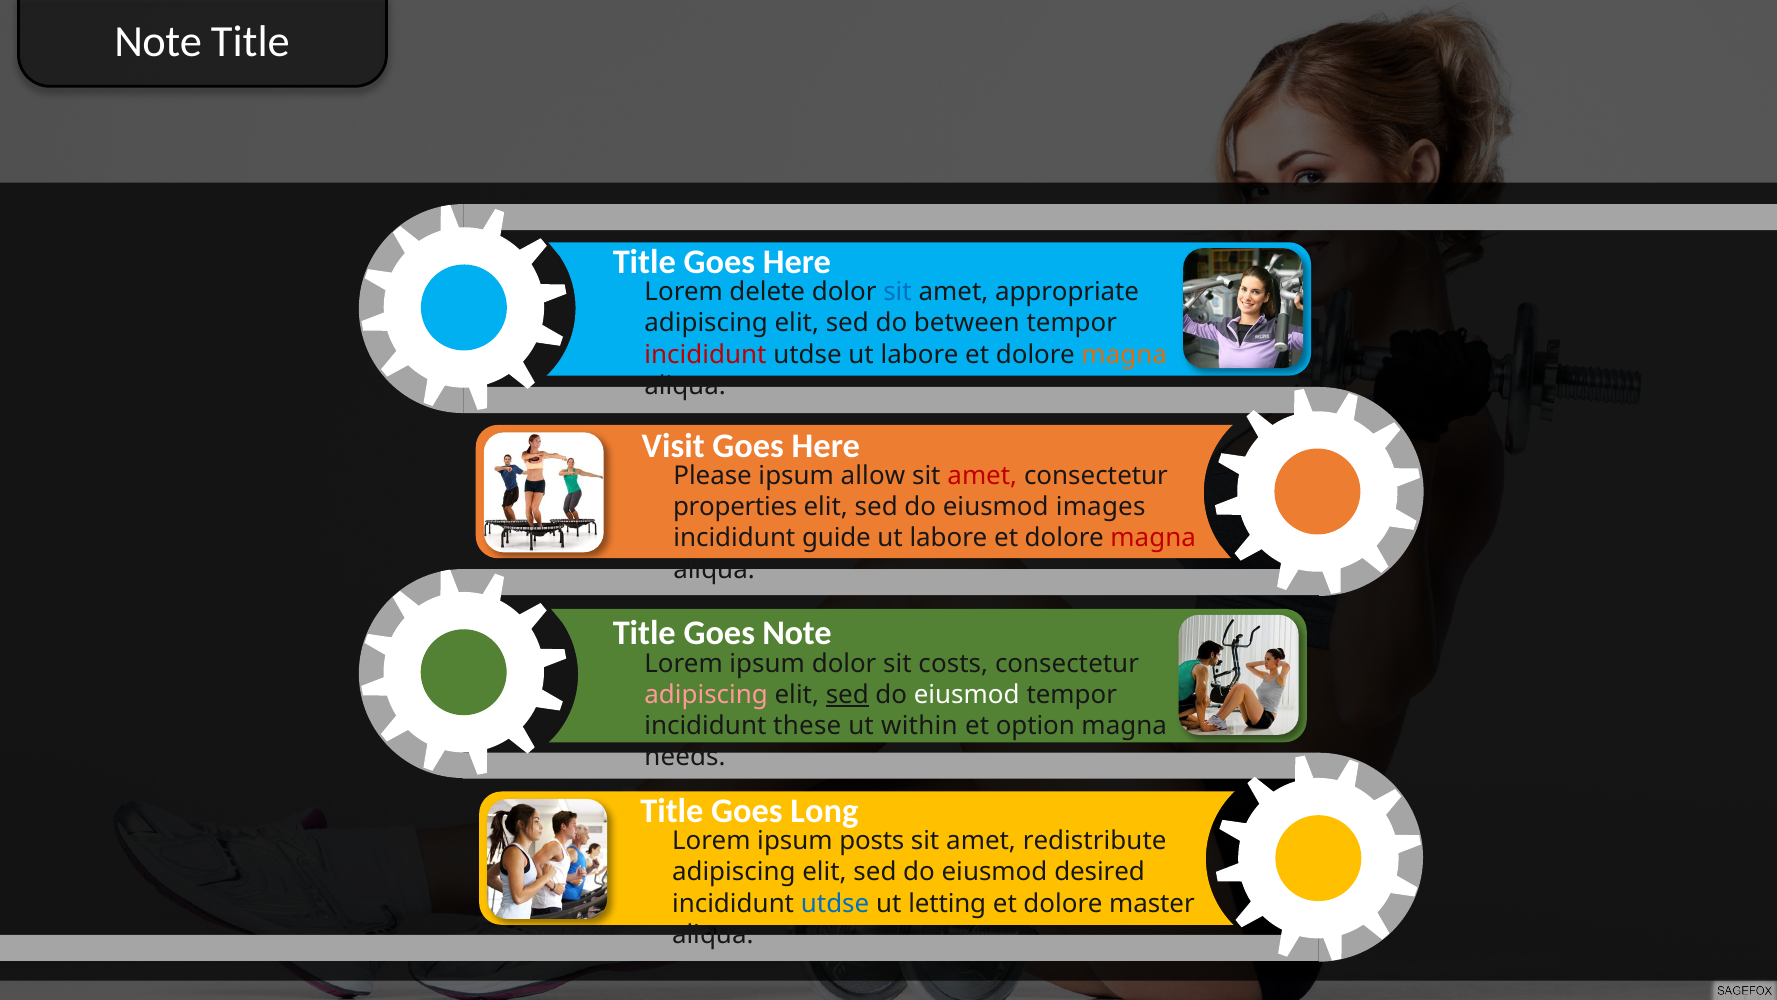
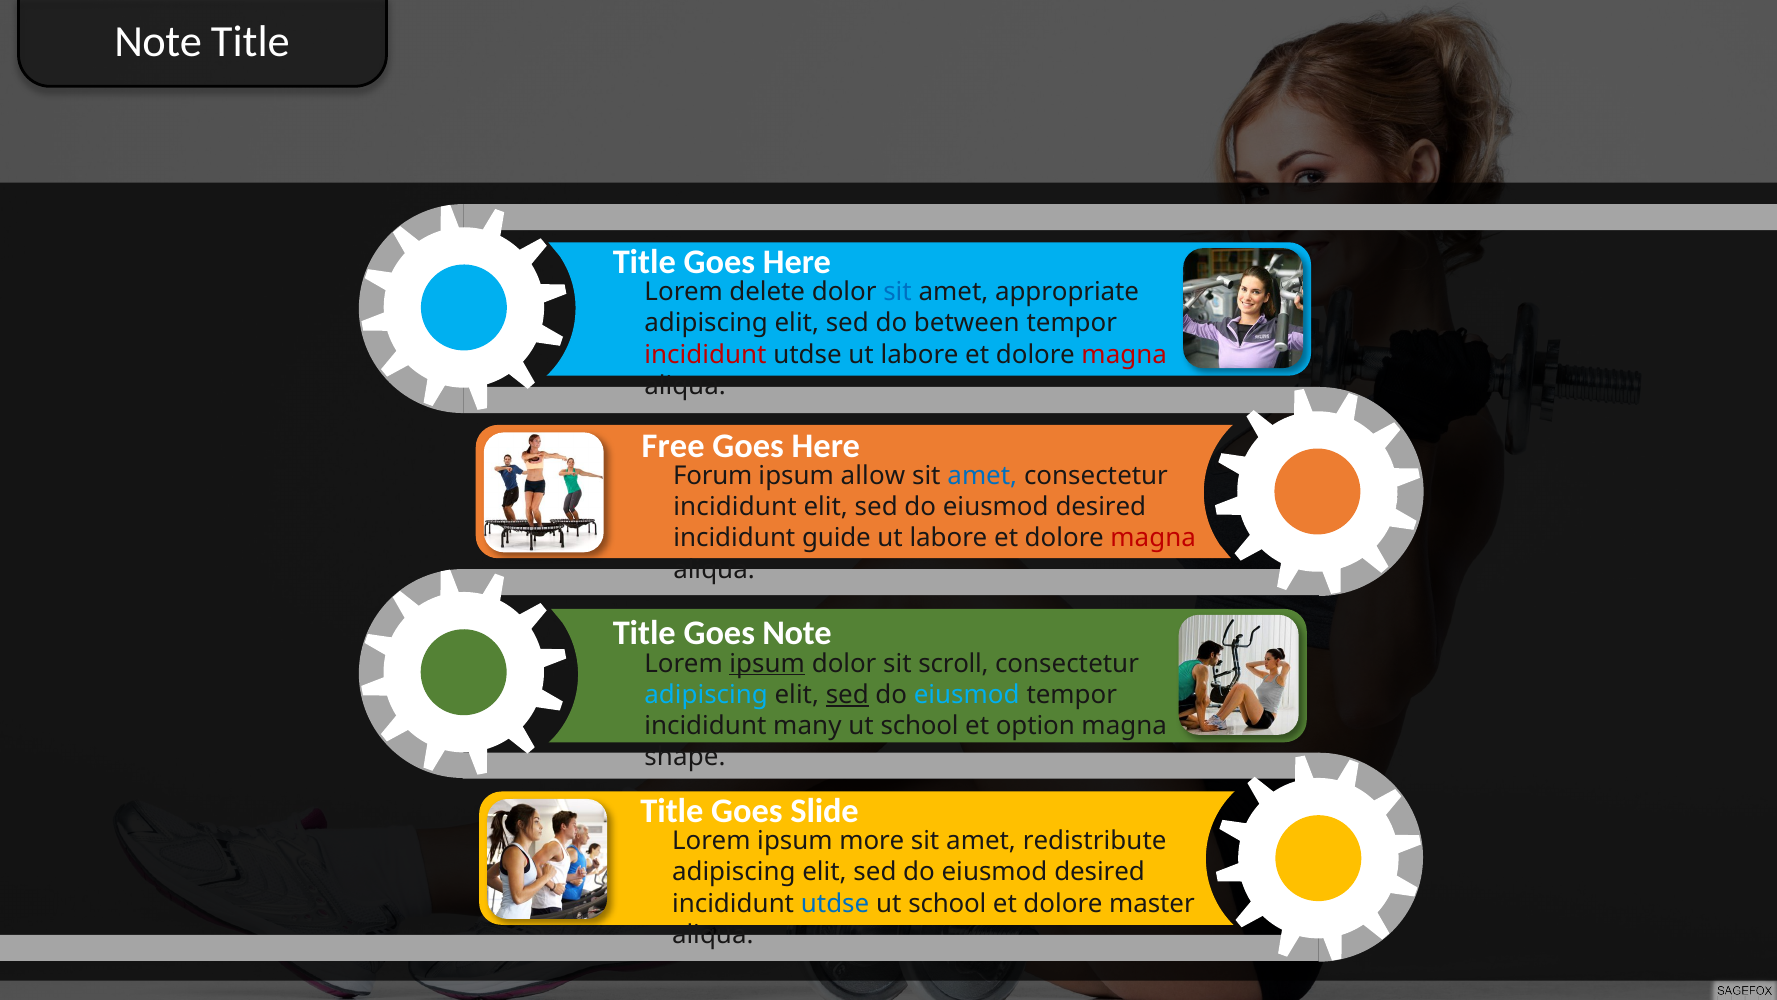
magna colour: orange -> red (1124, 354)
Visit: Visit -> Free (673, 446)
Please: Please -> Forum (713, 476)
amet colour: red -> blue (982, 476)
properties: properties -> incididunt (735, 507)
images: images -> desired (1101, 507)
ipsum underline: none -> present (767, 663)
costs: costs -> scroll (953, 663)
adipiscing colour: pink -> light blue (706, 694)
eiusmod colour: white -> light blue (967, 694)
these: these -> many (807, 726)
within: within -> school (920, 726)
needs: needs -> shape (685, 757)
Long: Long -> Slide (825, 811)
posts: posts -> more (872, 841)
letting: letting -> school (947, 903)
